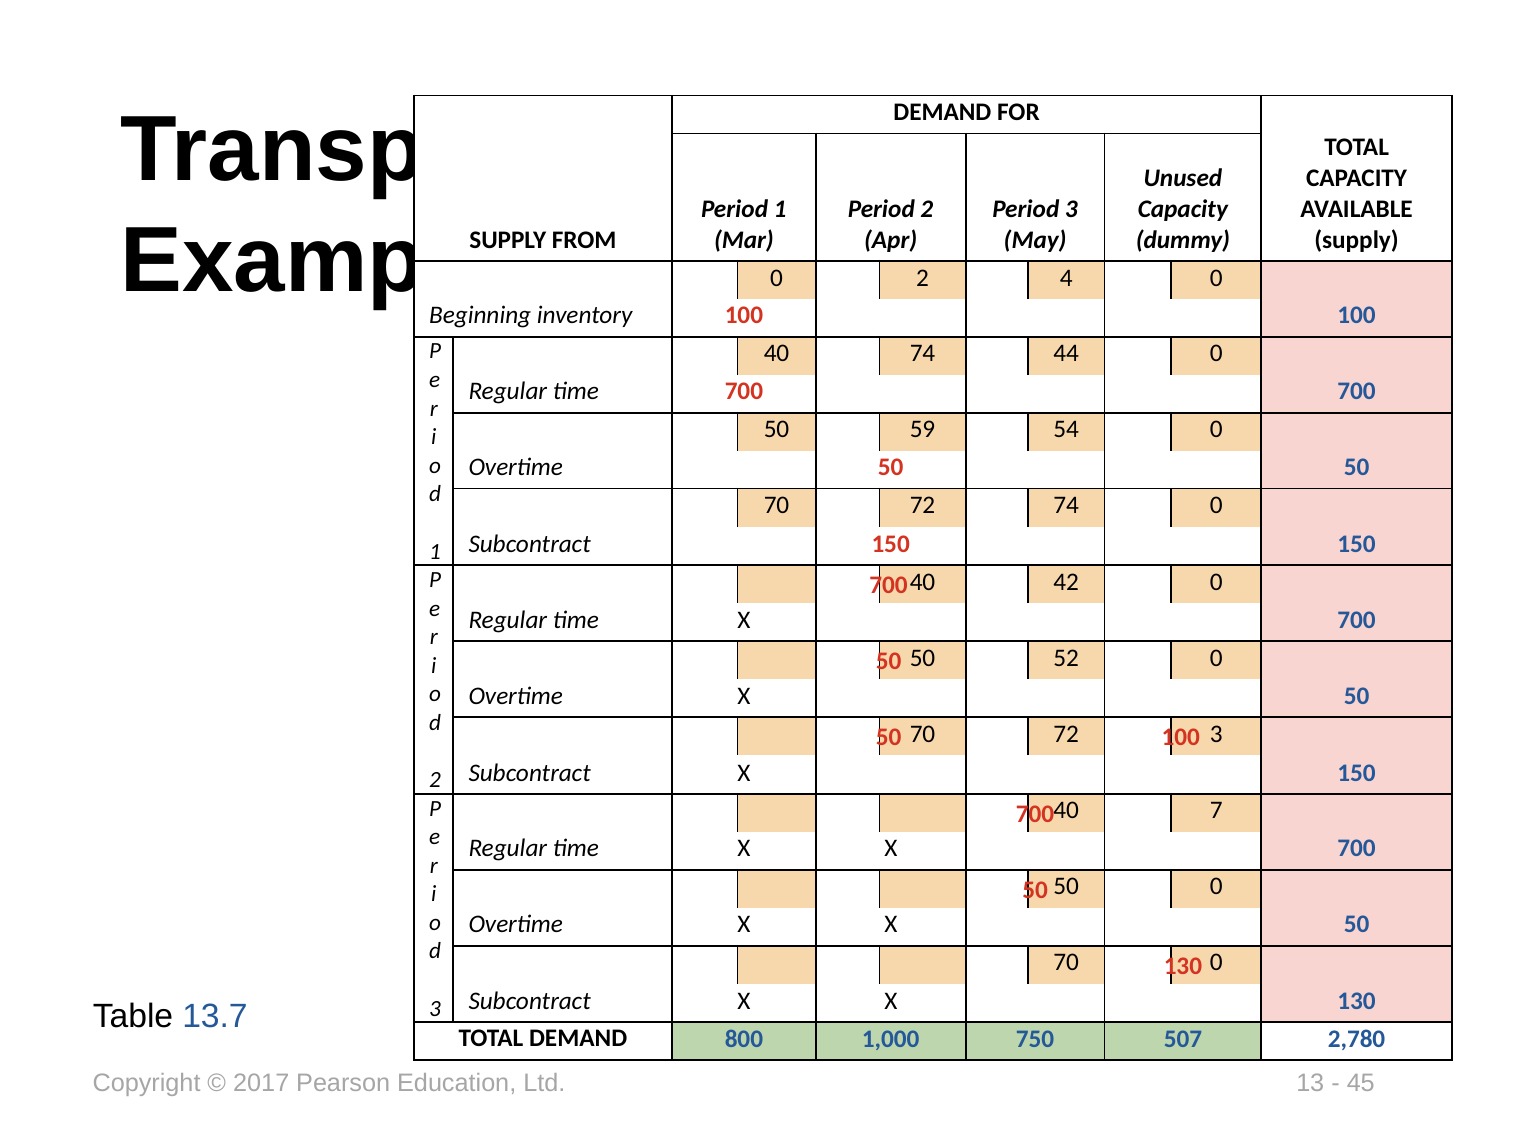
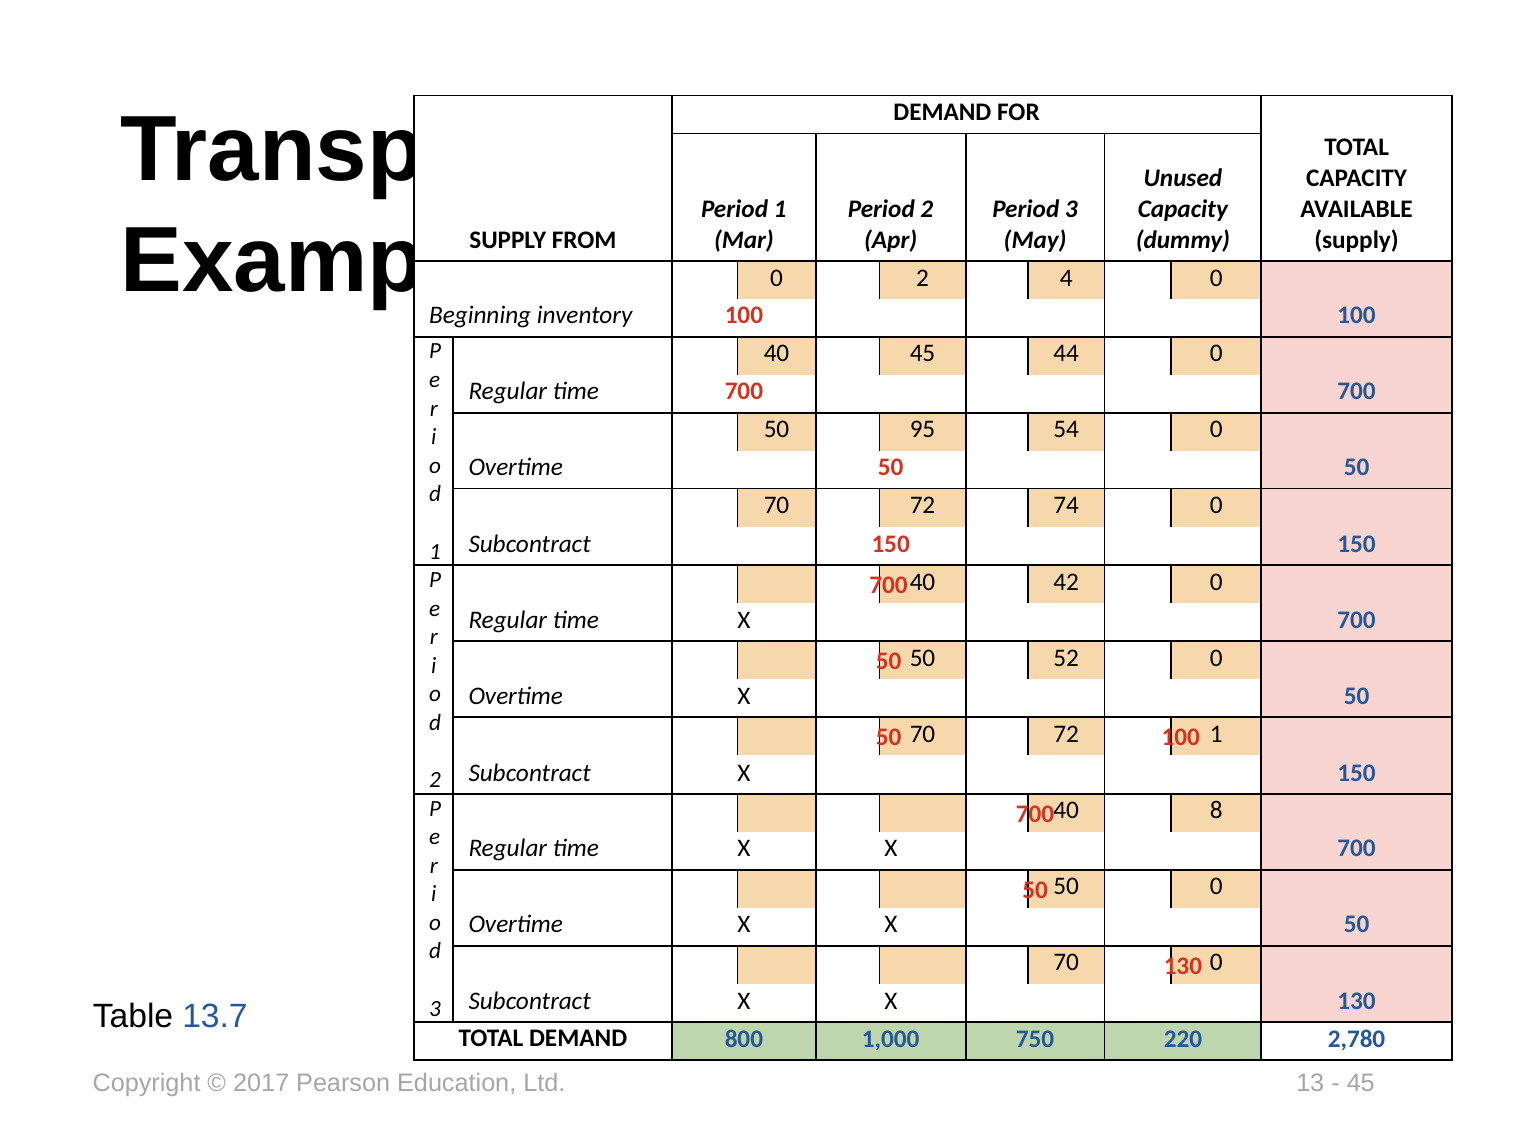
40 74: 74 -> 45 (923, 354)
59: 59 -> 95 (923, 430)
72 3: 3 -> 1 (1216, 734)
7: 7 -> 8 (1216, 811)
507: 507 -> 220 (1183, 1039)
